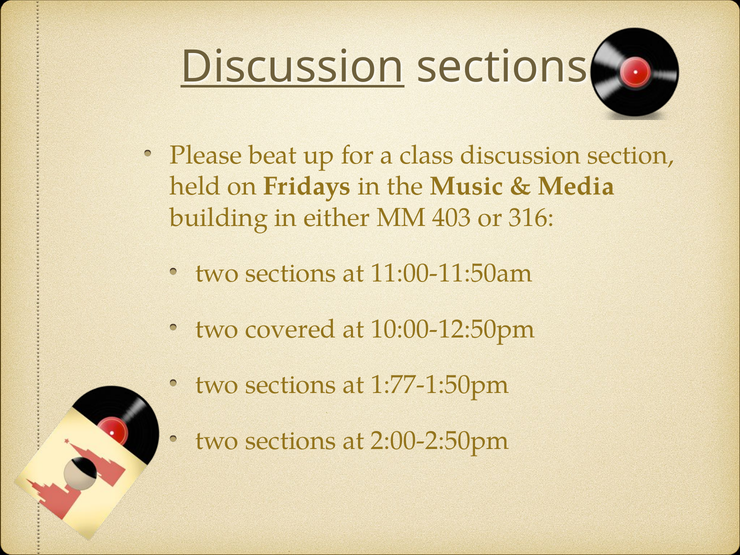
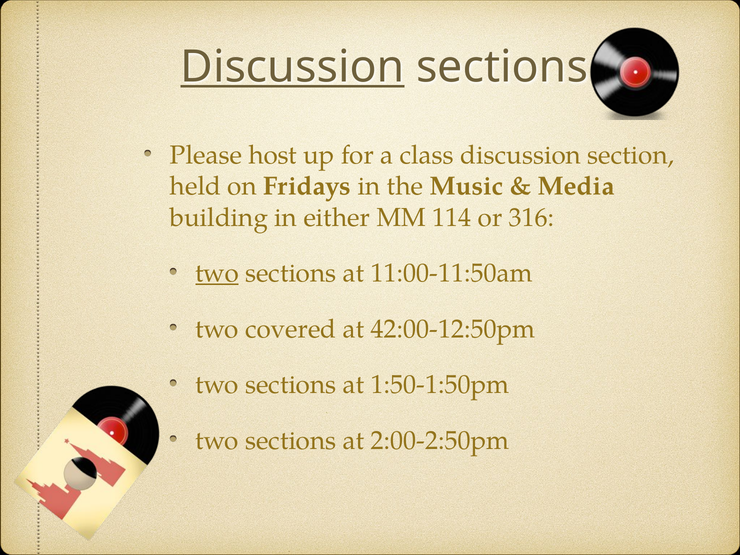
beat: beat -> host (273, 155)
403: 403 -> 114 (452, 217)
two underline: none -> present (217, 273)
10:00-12:50pm: 10:00-12:50pm -> 42:00-12:50pm (453, 329)
1:77-1:50pm: 1:77-1:50pm -> 1:50-1:50pm (440, 385)
